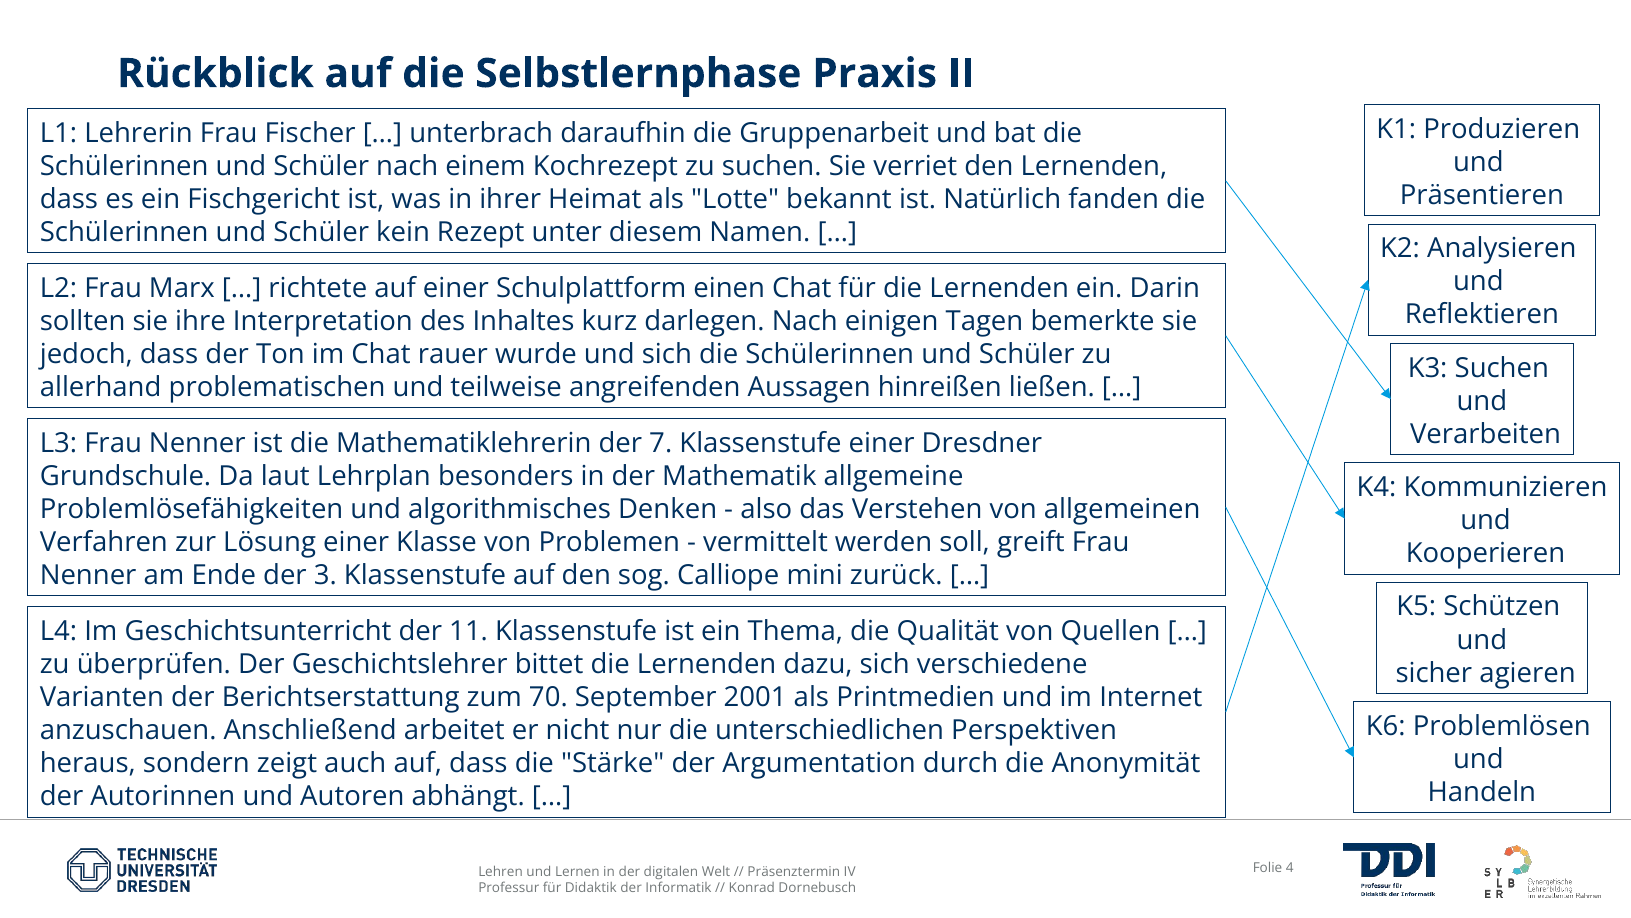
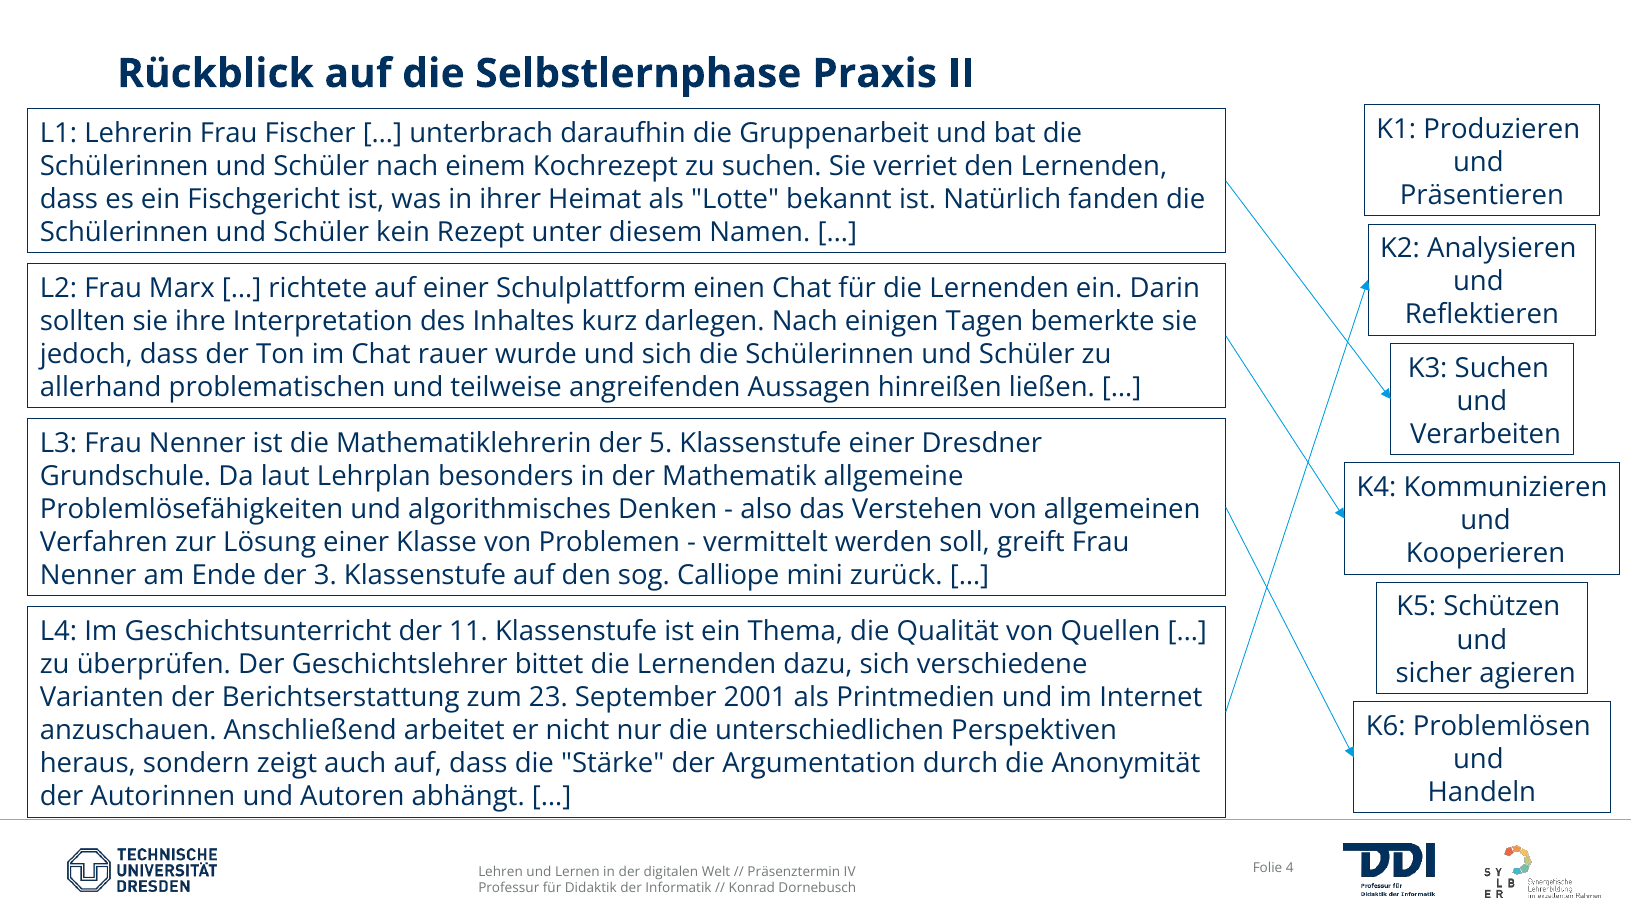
7: 7 -> 5 (661, 443)
70: 70 -> 23 (548, 697)
